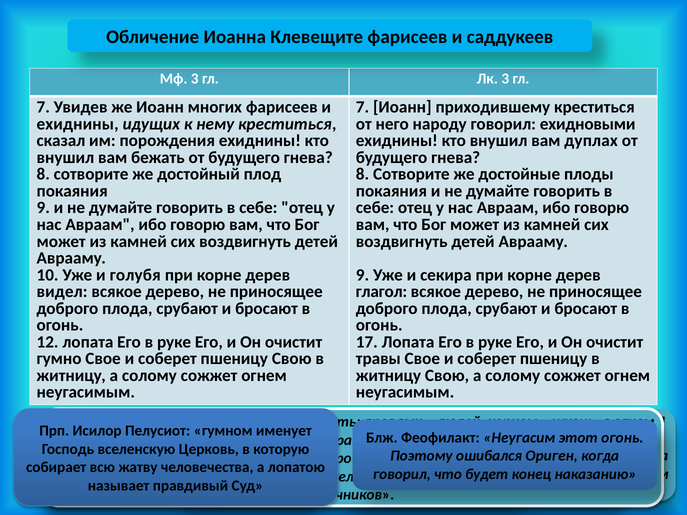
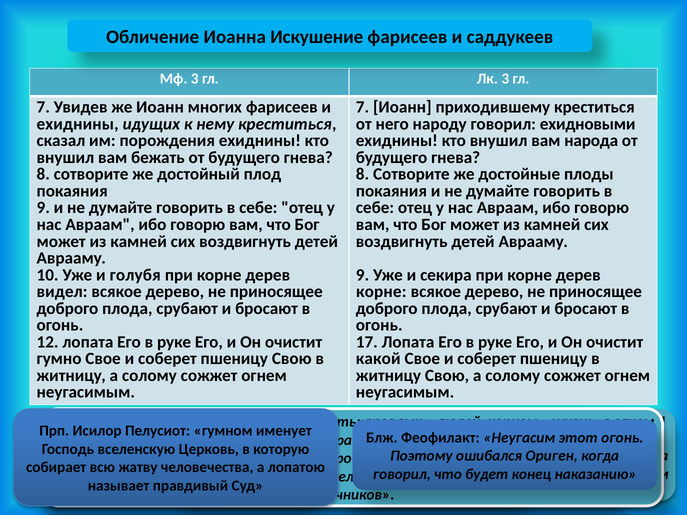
Клевещите: Клевещите -> Искушение (317, 37)
дуплах: дуплах -> народа (591, 141)
глагол: глагол -> корне (381, 292)
травы: травы -> какой (378, 359)
